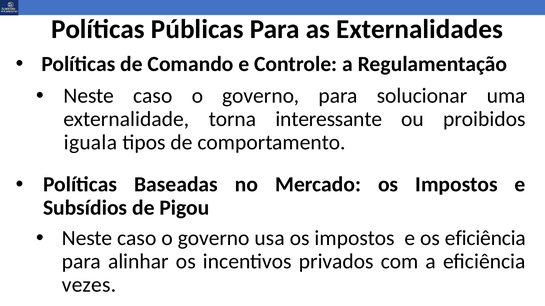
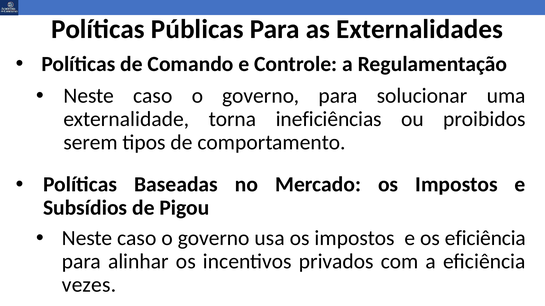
interessante: interessante -> ineficiências (329, 119)
iguala: iguala -> serem (91, 143)
